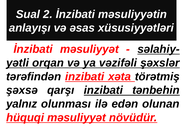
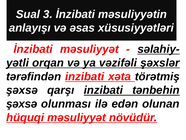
2: 2 -> 3 (48, 14)
yalnız: yalnız -> şəxsə (22, 104)
